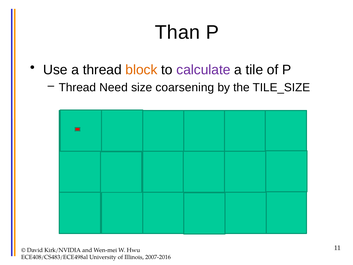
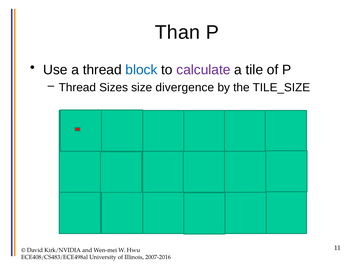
block colour: orange -> blue (141, 70)
Need: Need -> Sizes (114, 87)
coarsening: coarsening -> divergence (185, 87)
